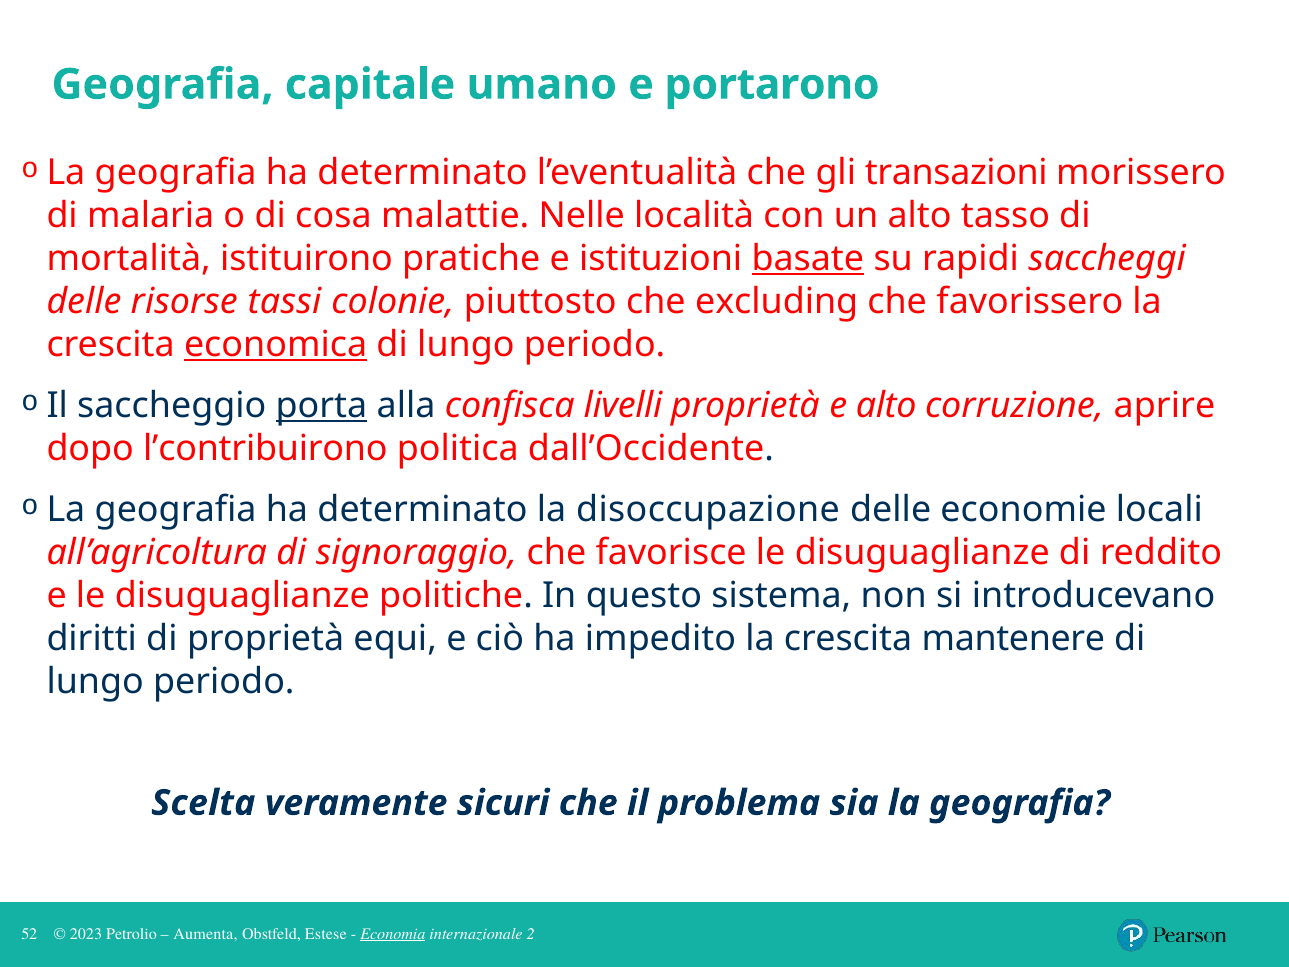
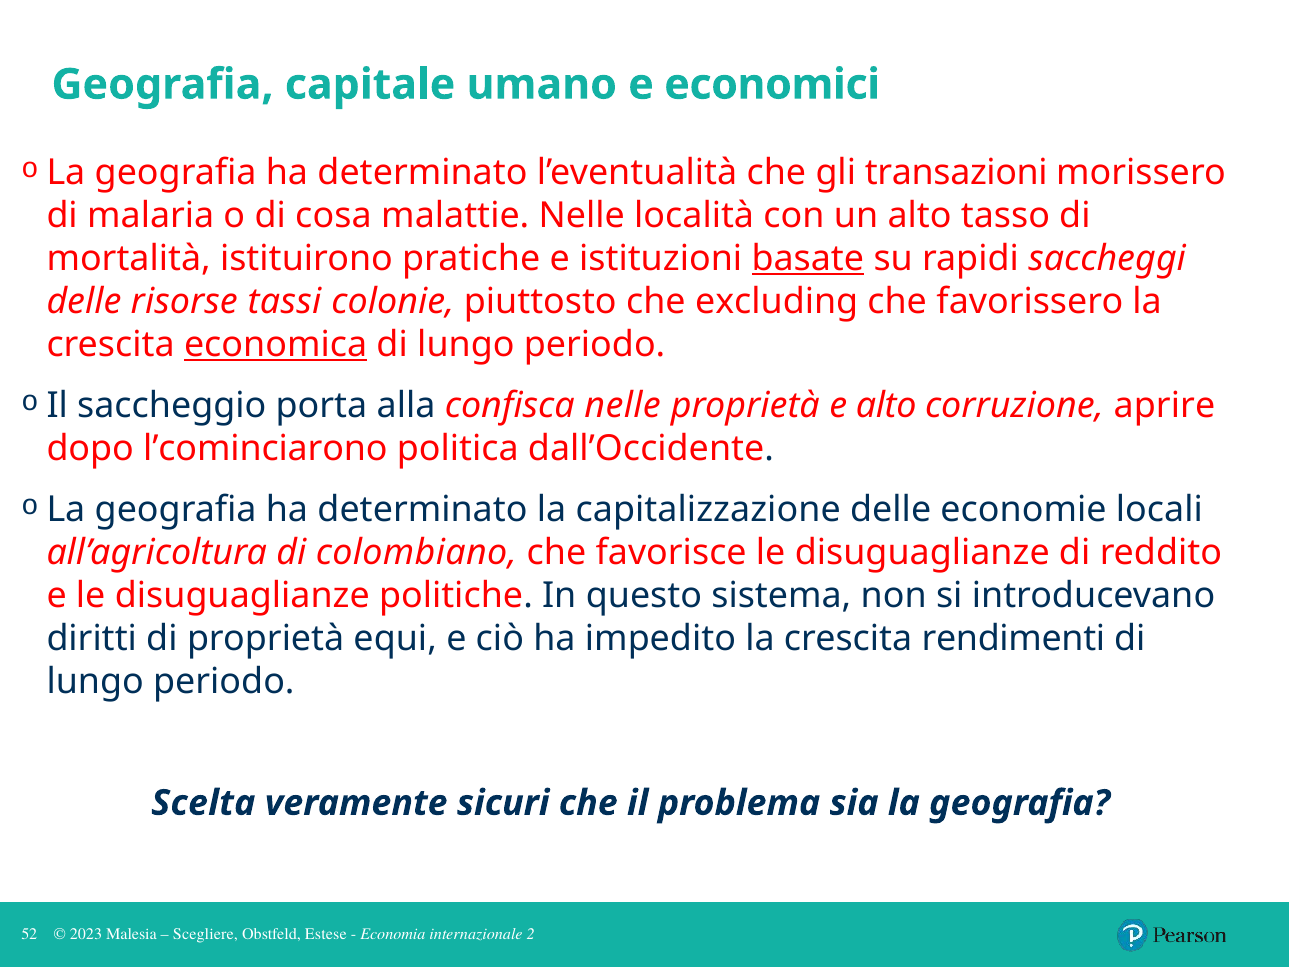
portarono: portarono -> economici (772, 85)
porta underline: present -> none (321, 405)
confisca livelli: livelli -> nelle (623, 405)
l’contribuirono: l’contribuirono -> l’cominciarono (265, 448)
disoccupazione: disoccupazione -> capitalizzazione (708, 509)
signoraggio: signoraggio -> colombiano (416, 552)
mantenere: mantenere -> rendimenti (1013, 638)
Petrolio: Petrolio -> Malesia (131, 933)
Aumenta: Aumenta -> Scegliere (205, 933)
Economia underline: present -> none (393, 933)
